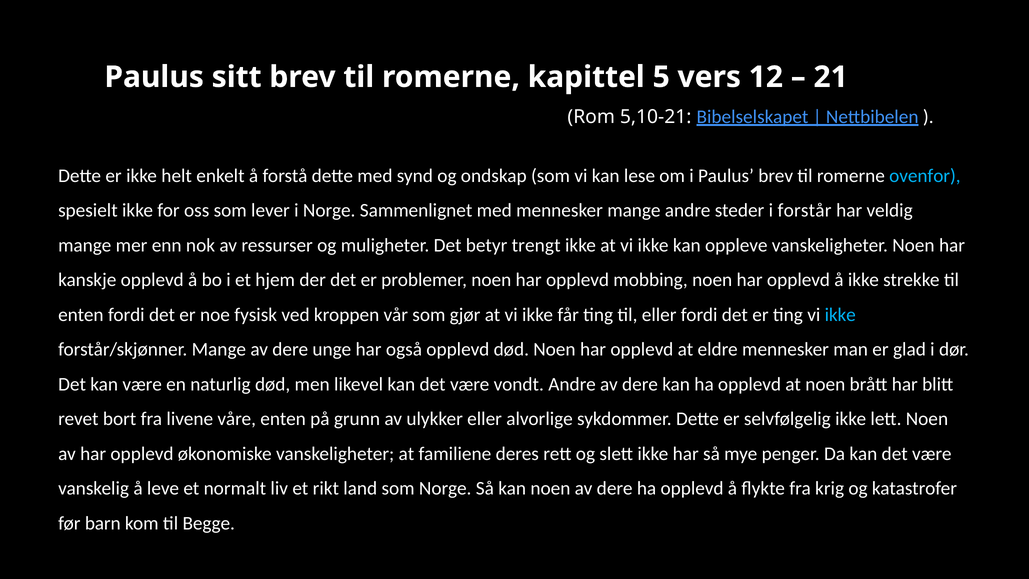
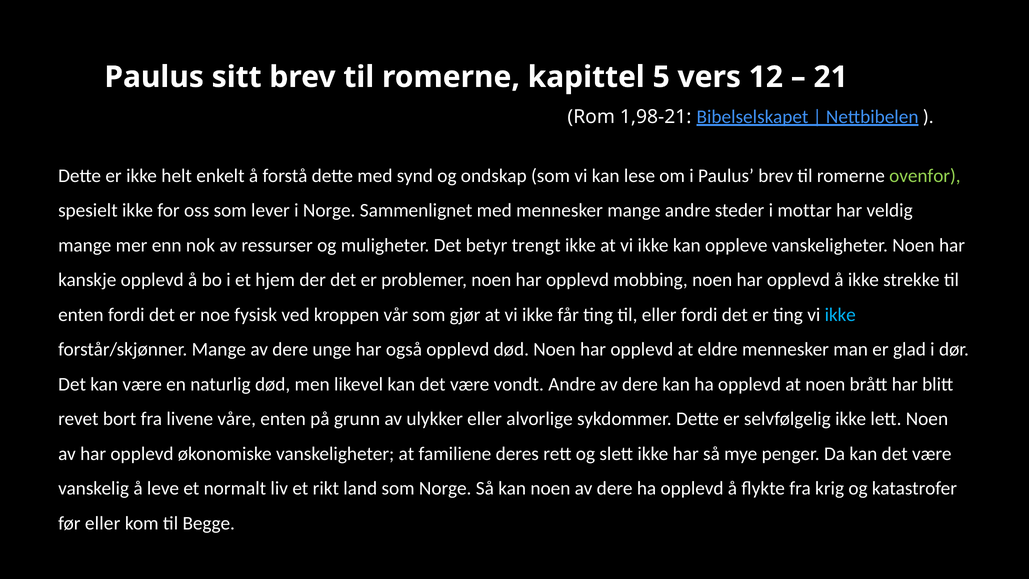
5,10-21: 5,10-21 -> 1,98-21 (656, 117)
ovenfor colour: light blue -> light green (925, 176)
forstår: forstår -> mottar (805, 210)
før barn: barn -> eller (103, 523)
